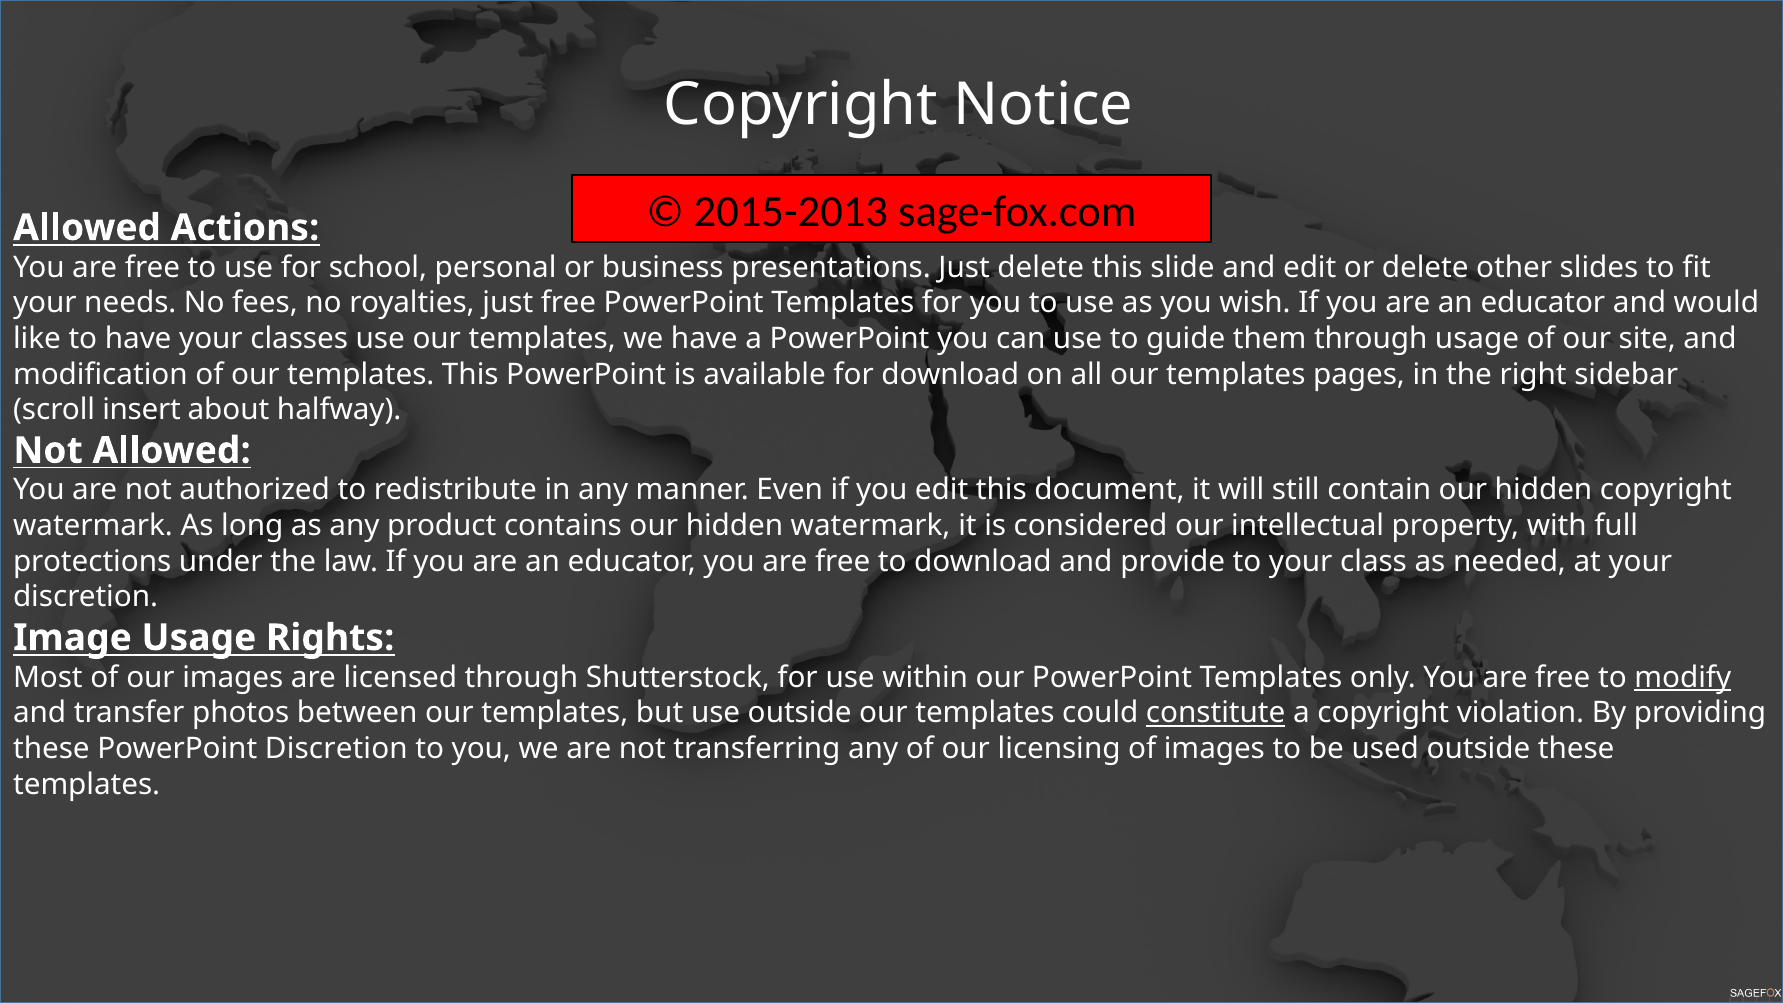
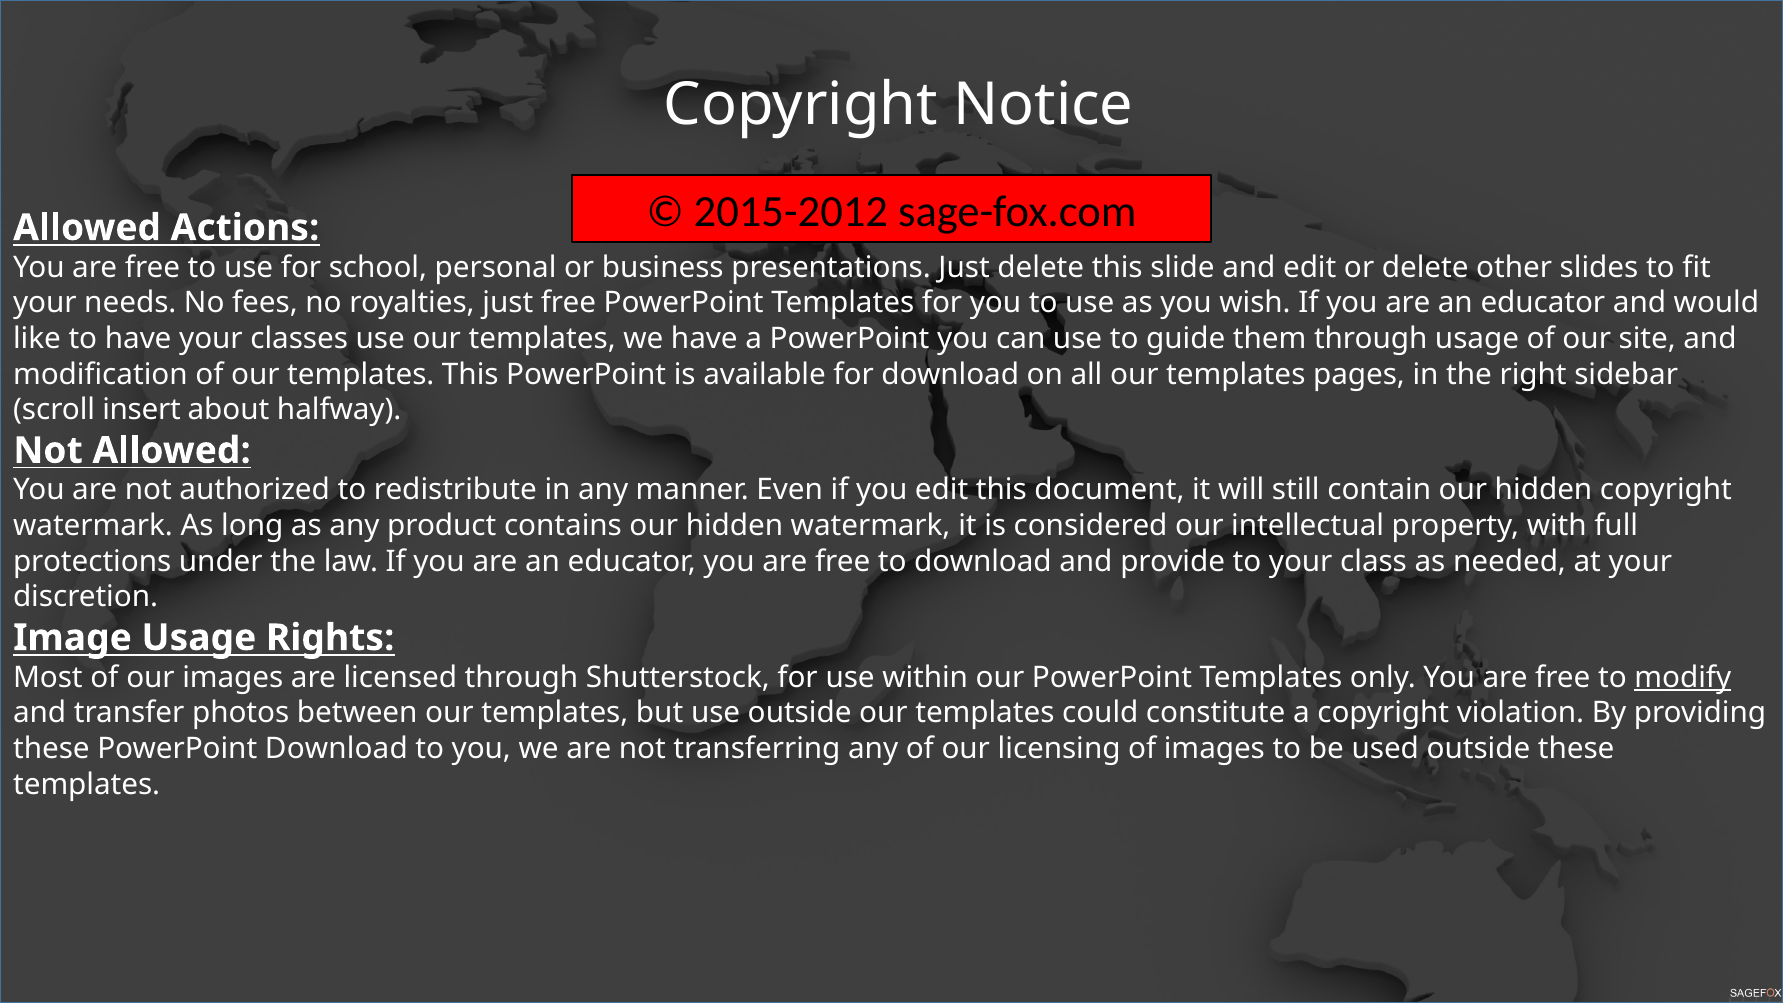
2015-2013: 2015-2013 -> 2015-2012 (791, 212)
constitute underline: present -> none (1216, 713)
PowerPoint Discretion: Discretion -> Download (336, 749)
